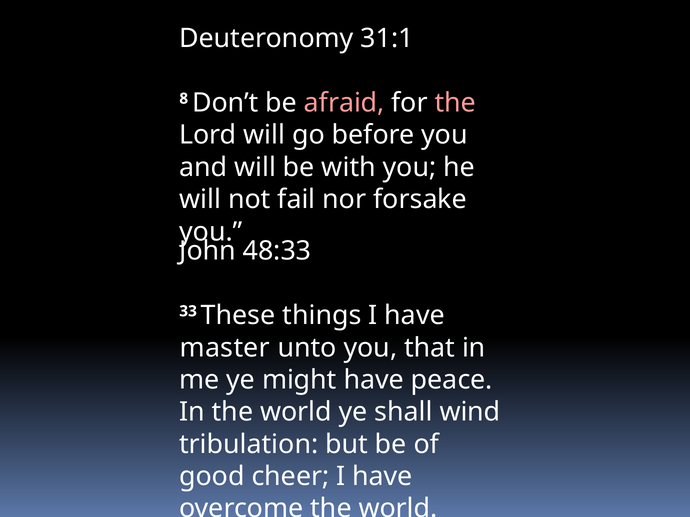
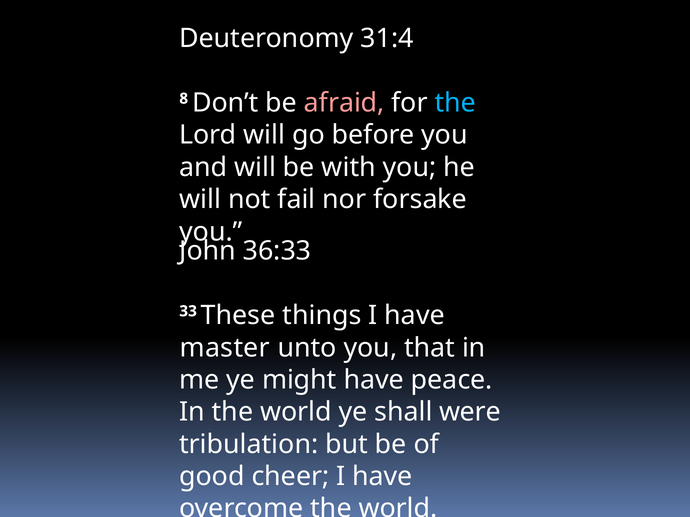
31:1: 31:1 -> 31:4 (387, 39)
the colour: pink -> light blue (455, 103)
48:33: 48:33 -> 36:33 (277, 251)
wind: wind -> were (470, 412)
